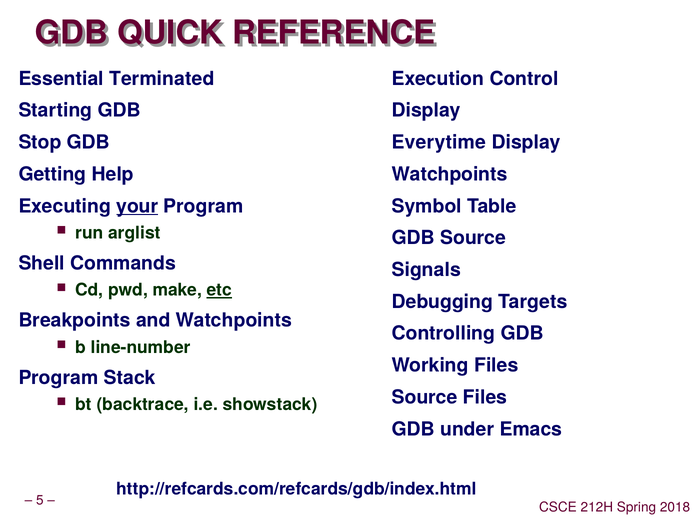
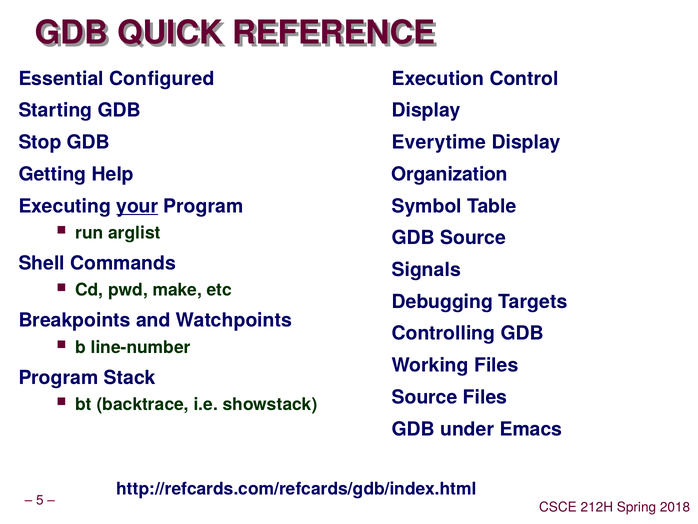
Terminated: Terminated -> Configured (162, 79)
Watchpoints: Watchpoints -> Organization (450, 174)
etc underline: present -> none (219, 290)
